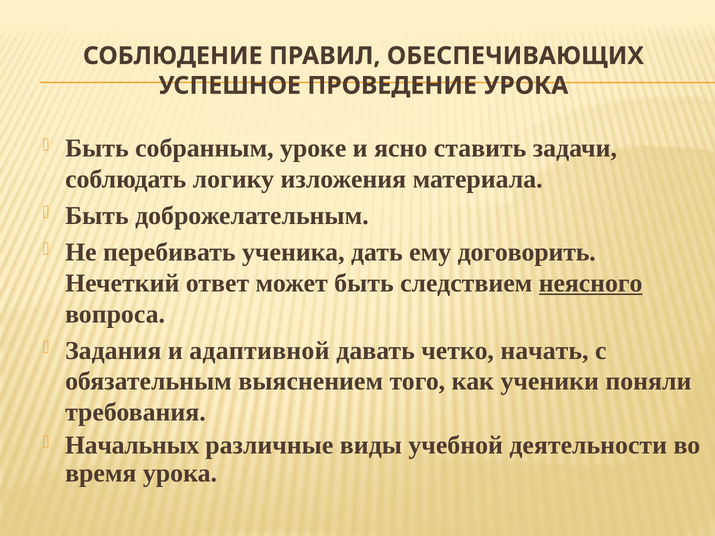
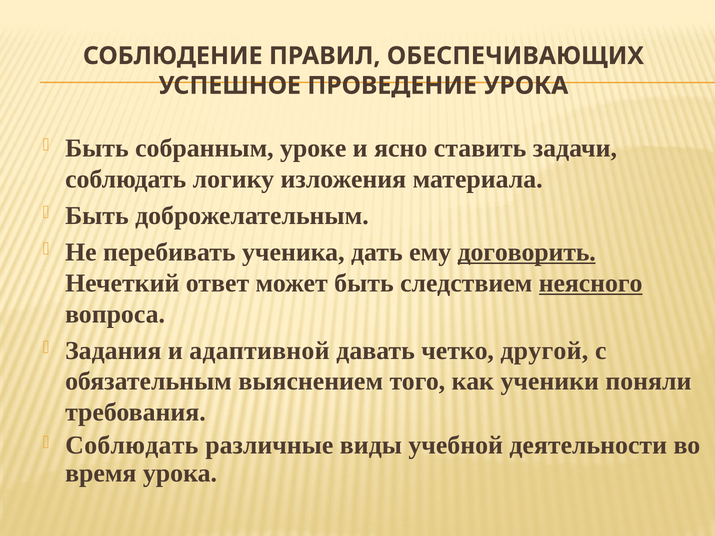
договорить underline: none -> present (527, 252)
начать: начать -> другой (544, 351)
Начальных: Начальных -> Соблюдать (132, 446)
